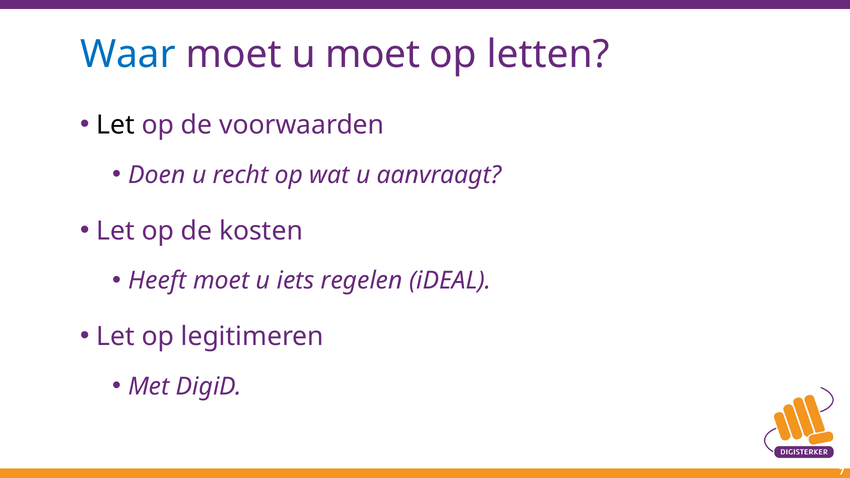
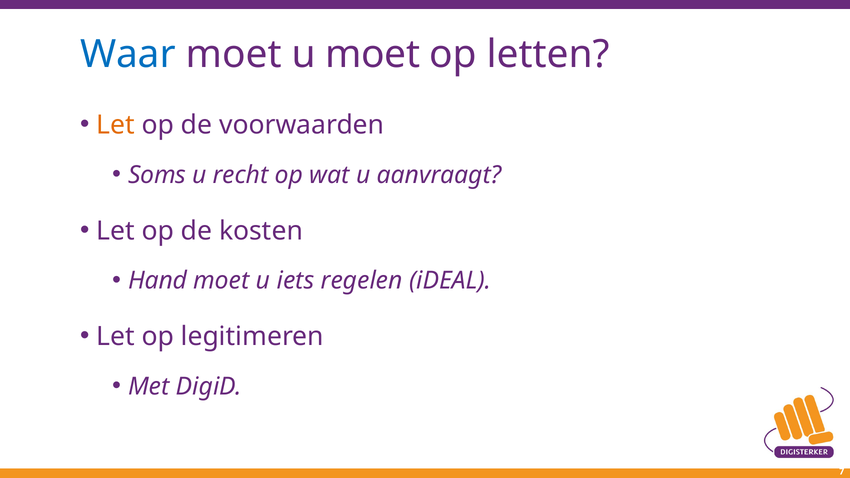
Let colour: black -> orange (116, 125)
Doen: Doen -> Soms (157, 175)
Heeft: Heeft -> Hand (158, 281)
